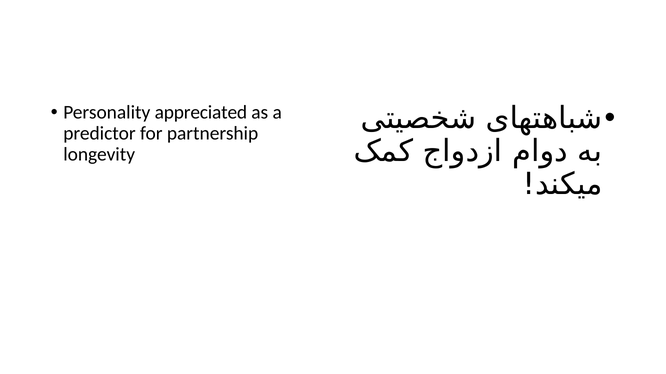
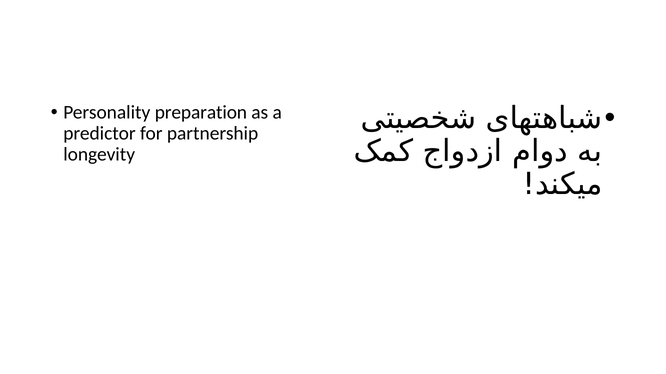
appreciated: appreciated -> preparation (201, 113)
